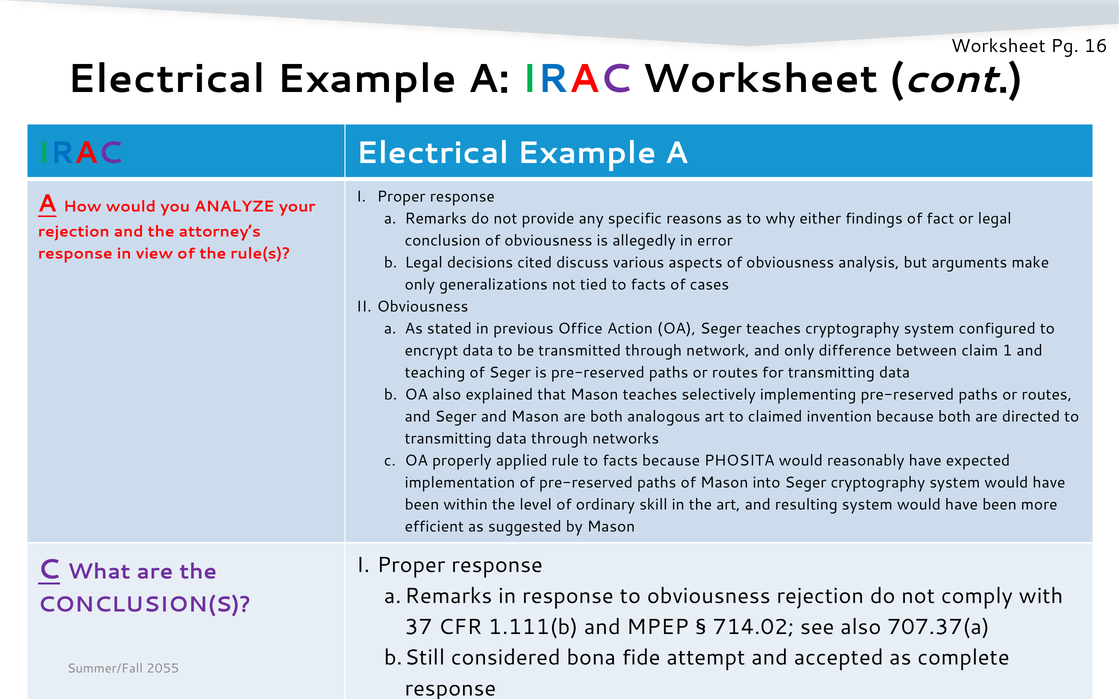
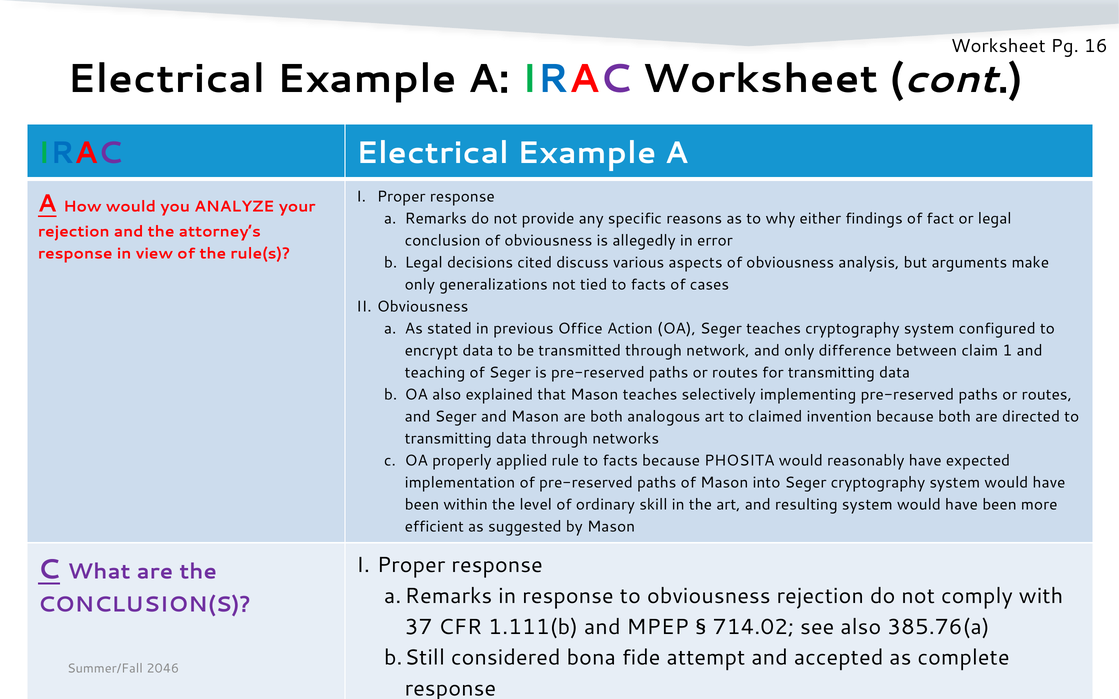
707.37(a: 707.37(a -> 385.76(a (938, 627)
2055: 2055 -> 2046 (163, 669)
